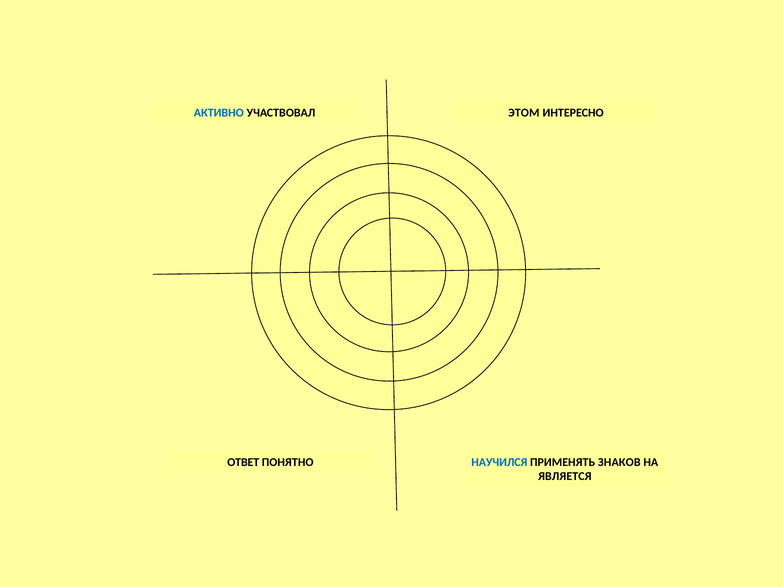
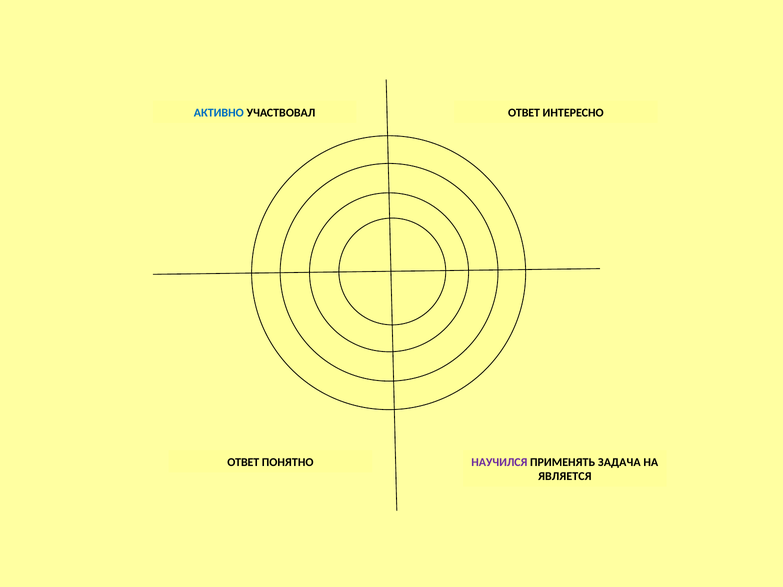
ЭТОМ: ЭТОМ -> ОТВЕТ (524, 113)
НАУЧИЛСЯ colour: blue -> purple (499, 462)
ЗНАКОВ: ЗНАКОВ -> ЗАДАЧА (619, 462)
